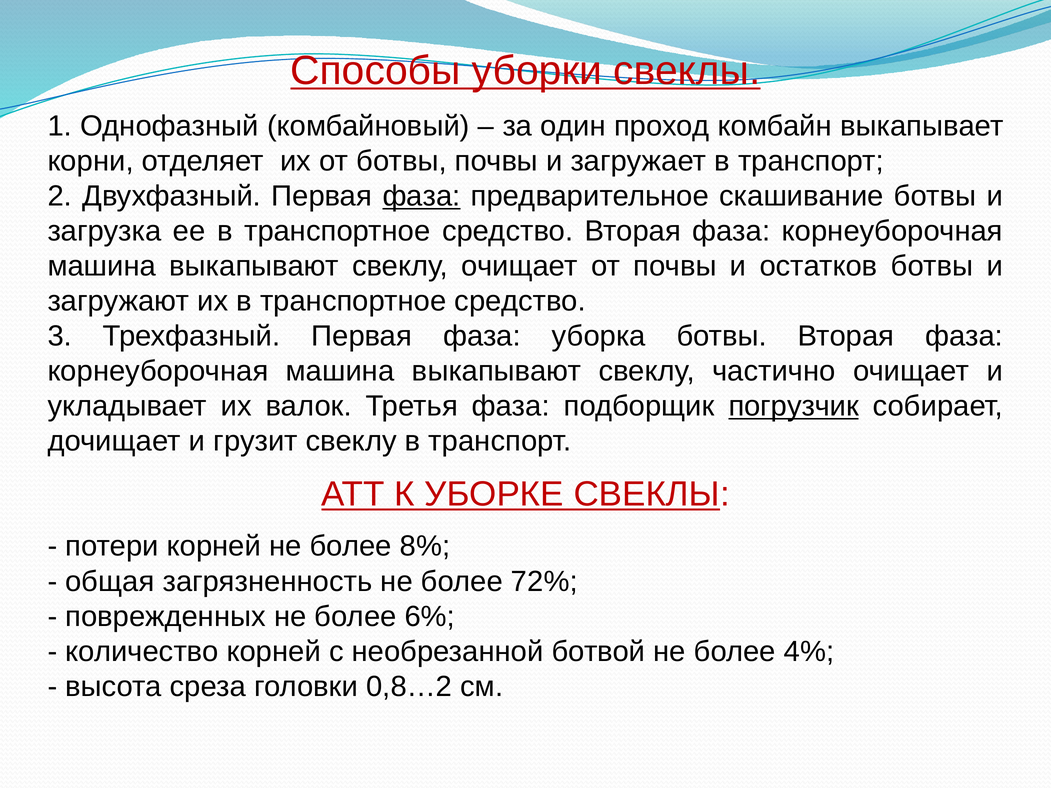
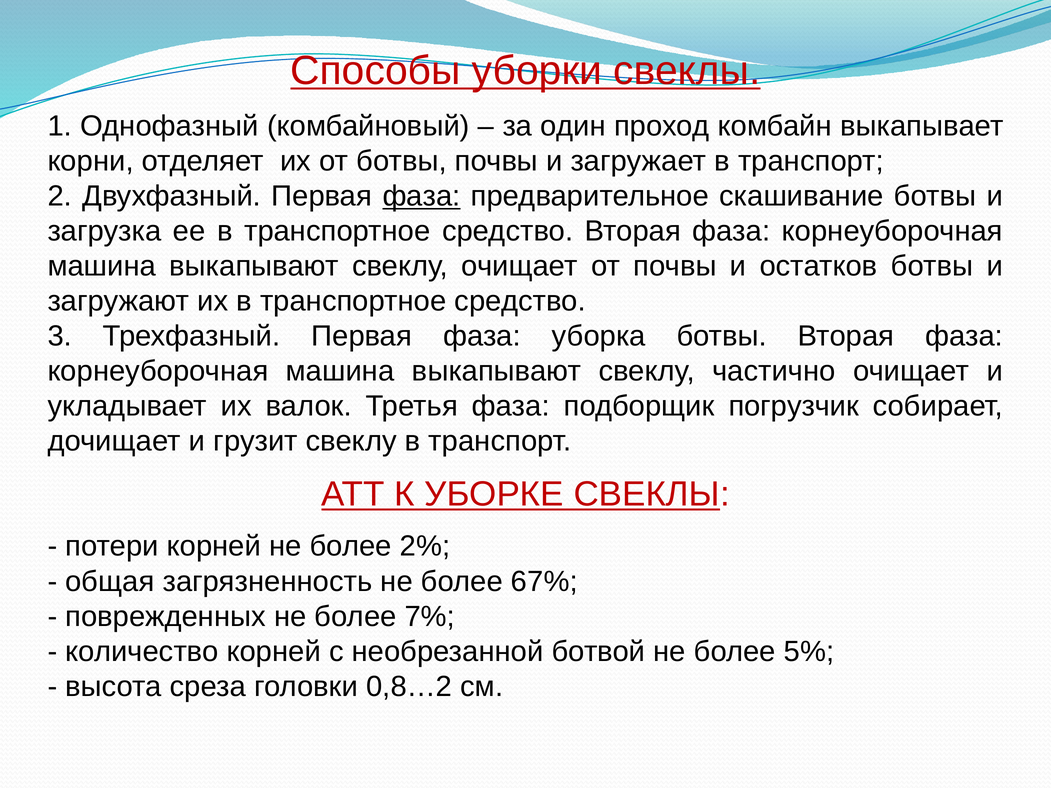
погрузчик underline: present -> none (794, 406)
8%: 8% -> 2% (425, 547)
72%: 72% -> 67% (544, 582)
6%: 6% -> 7% (430, 617)
4%: 4% -> 5% (809, 652)
